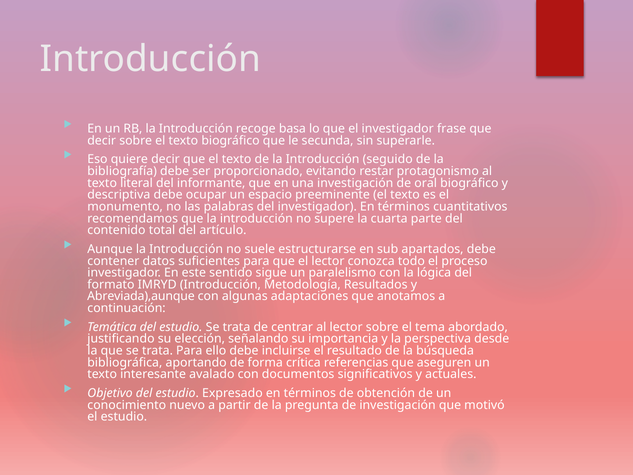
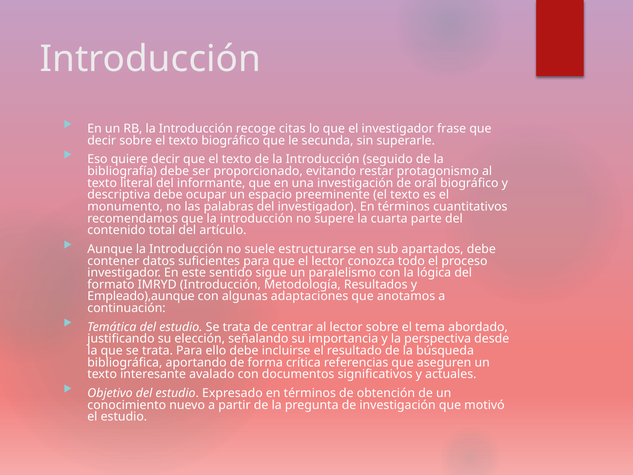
basa: basa -> citas (292, 129)
Abreviada),aunque: Abreviada),aunque -> Empleado),aunque (141, 296)
